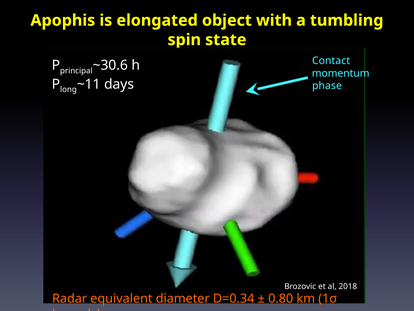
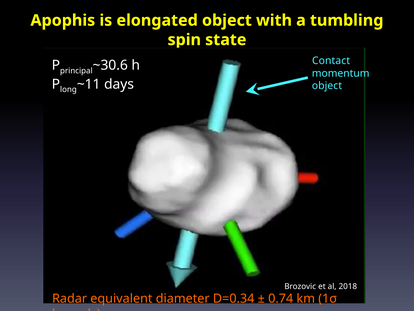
phase: phase -> object (327, 86)
0.80: 0.80 -> 0.74 (281, 298)
